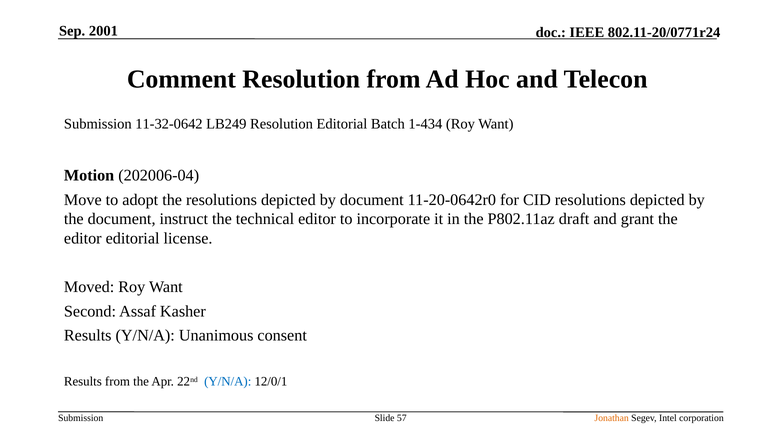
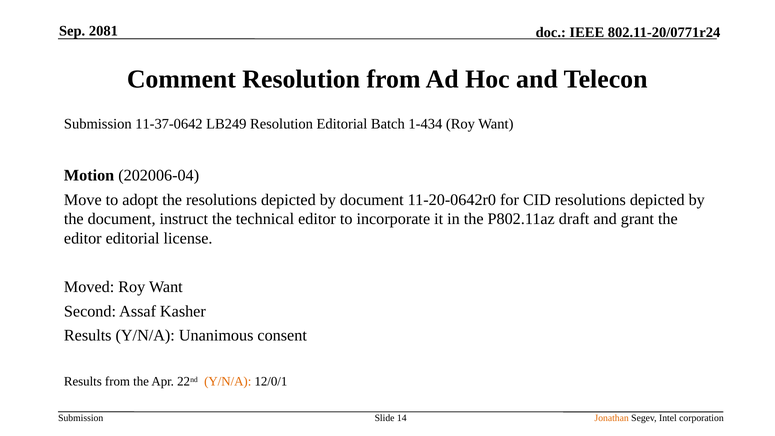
2001: 2001 -> 2081 (103, 31)
11-32-0642: 11-32-0642 -> 11-37-0642 (169, 124)
Y/N/A colour: blue -> orange (228, 382)
57: 57 -> 14 (402, 418)
